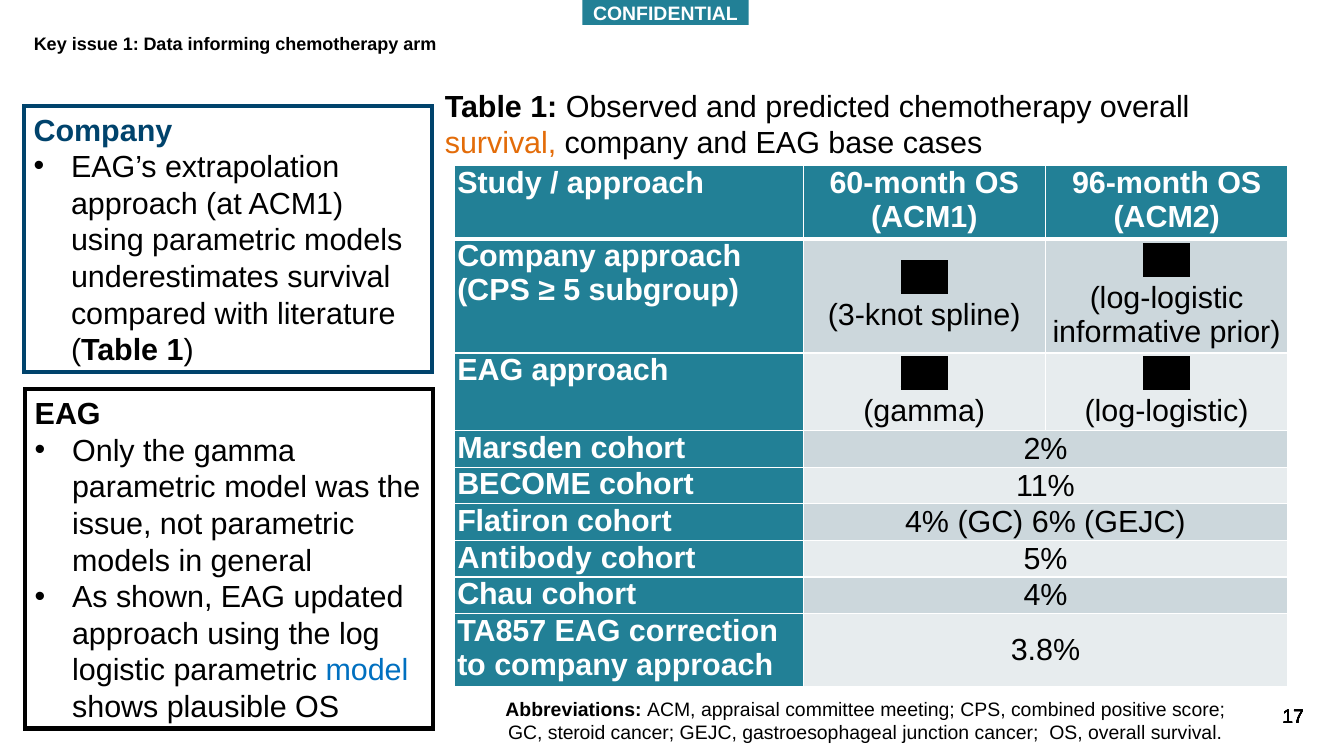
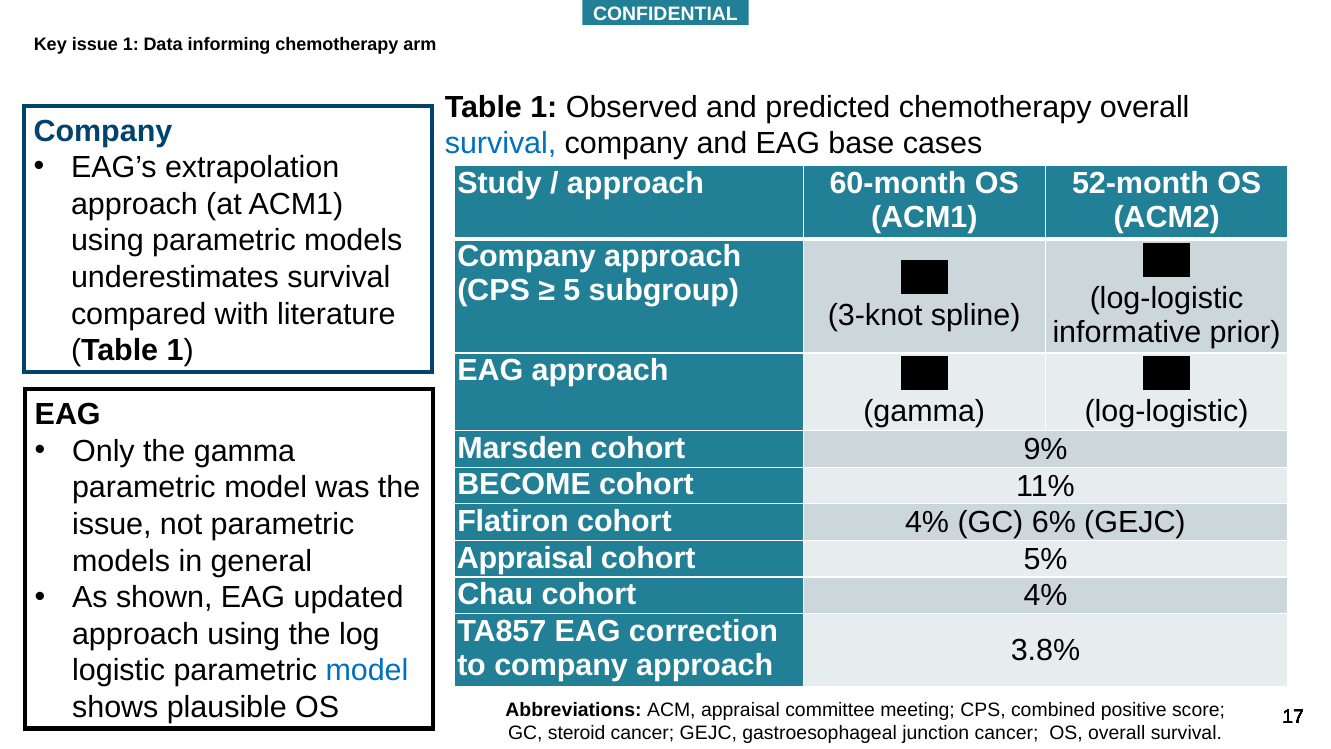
survival colour: orange -> blue (501, 144)
96-month: 96-month -> 52-month (1140, 183)
2%: 2% -> 9% (1046, 449)
Antibody: Antibody -> Appraisal (525, 558)
